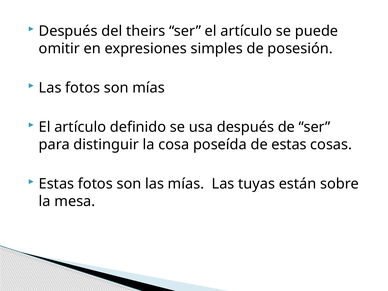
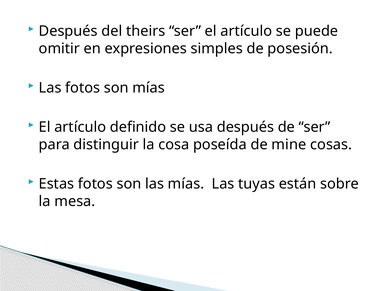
de estas: estas -> mine (289, 145)
